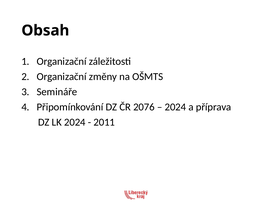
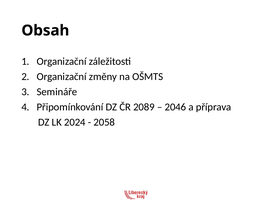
2076: 2076 -> 2089 (144, 107)
2024: 2024 -> 2046 (175, 107)
2011: 2011 -> 2058 (104, 122)
